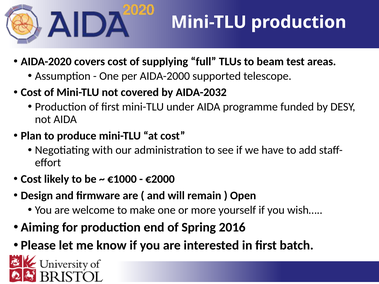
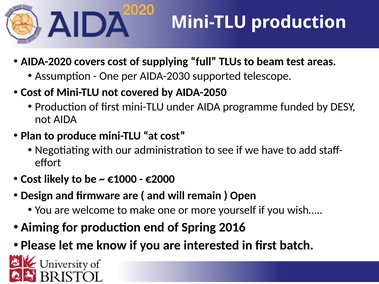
AIDA-2000: AIDA-2000 -> AIDA-2030 (165, 76)
AIDA-2032: AIDA-2032 -> AIDA-2050 (201, 92)
